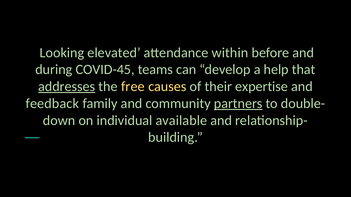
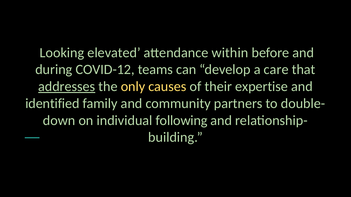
COVID-45: COVID-45 -> COVID-12 (105, 70)
help: help -> care (276, 70)
free: free -> only (133, 87)
feedback: feedback -> identified (52, 104)
partners underline: present -> none (238, 104)
available: available -> following (182, 121)
